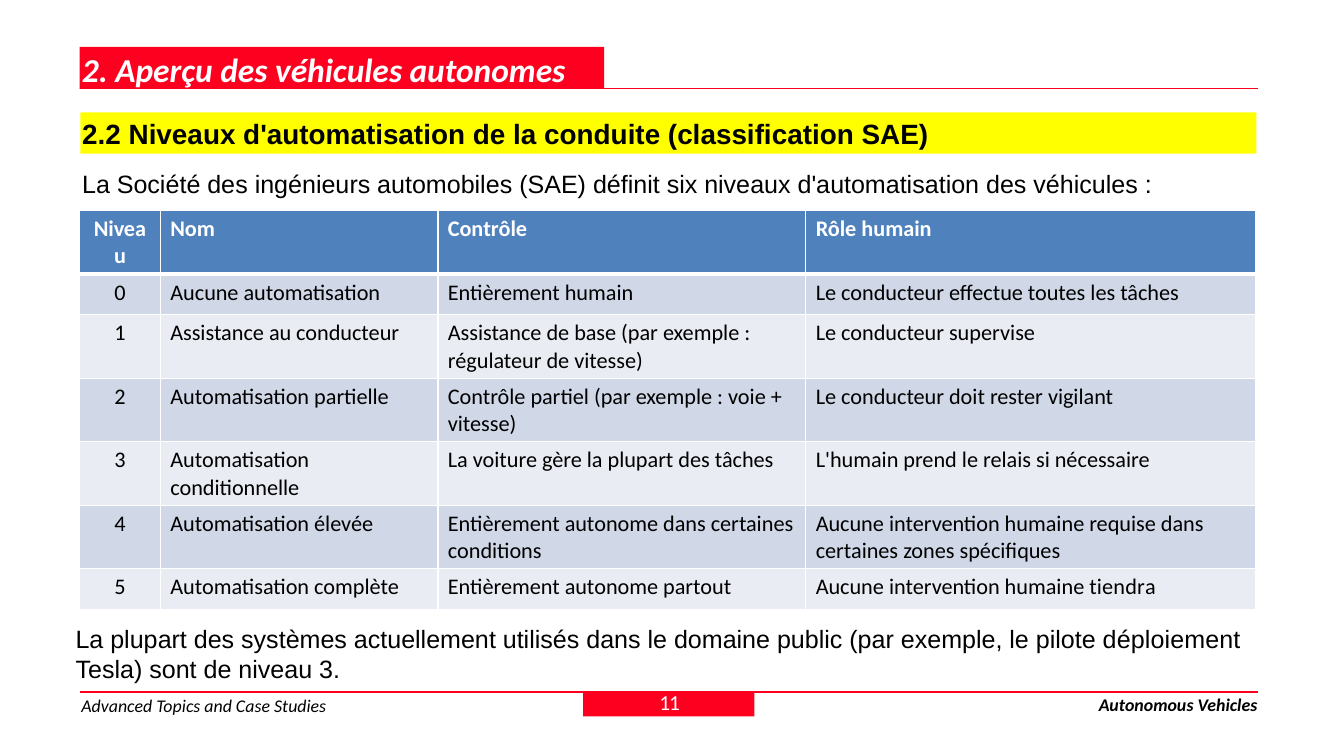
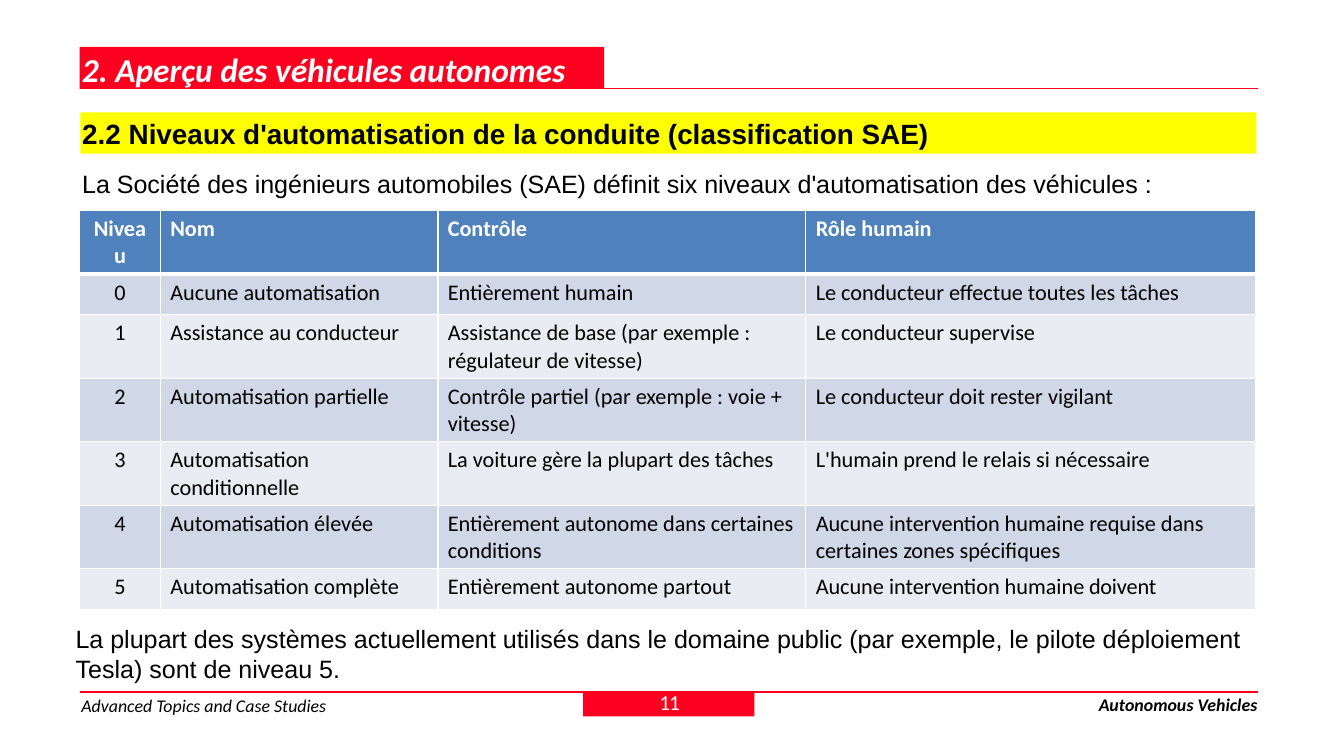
tiendra: tiendra -> doivent (1123, 588)
niveau 3: 3 -> 5 (330, 670)
